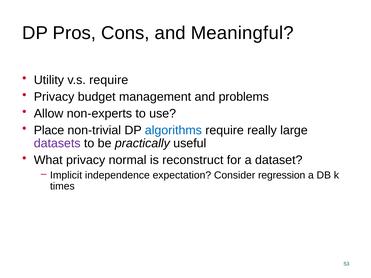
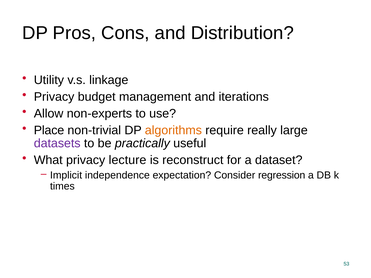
Meaningful: Meaningful -> Distribution (242, 33)
v.s require: require -> linkage (109, 80)
problems: problems -> iterations (244, 97)
algorithms colour: blue -> orange (173, 130)
normal: normal -> lecture (128, 160)
